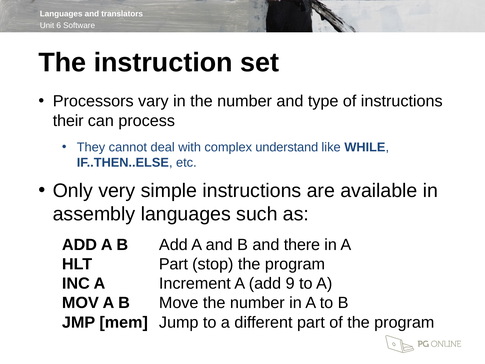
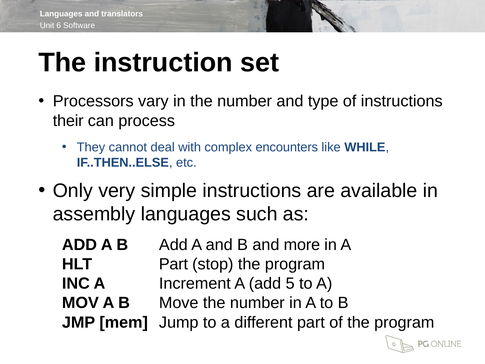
understand: understand -> encounters (287, 147)
there: there -> more (302, 245)
9: 9 -> 5 (290, 283)
